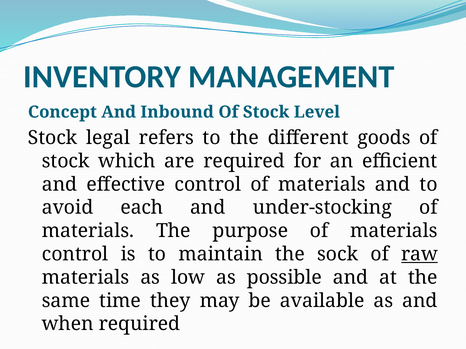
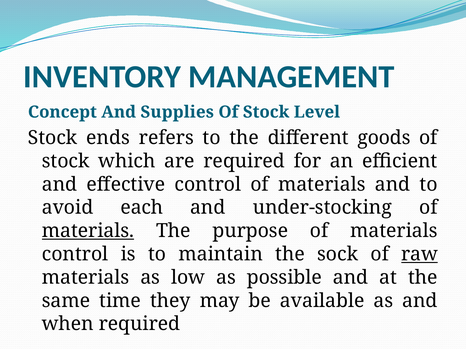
Inbound: Inbound -> Supplies (177, 112)
legal: legal -> ends (108, 138)
materials underline: none -> present (88, 231)
